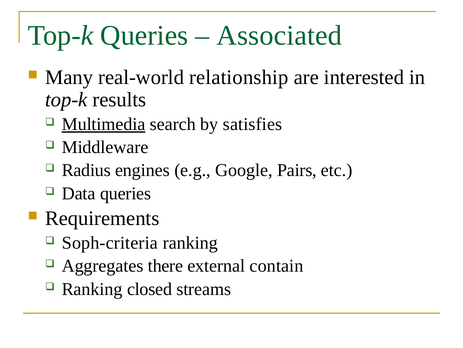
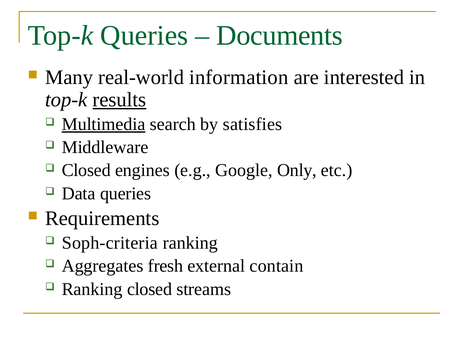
Associated: Associated -> Documents (280, 35)
relationship: relationship -> information (239, 77)
results underline: none -> present (119, 99)
Radius: Radius -> Closed (86, 170)
Pairs: Pairs -> Only (297, 170)
there: there -> fresh (165, 265)
